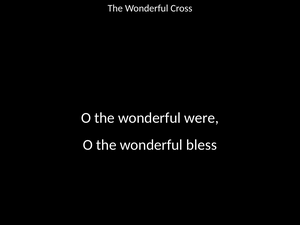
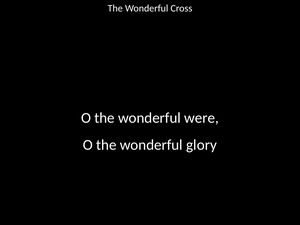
bless: bless -> glory (201, 145)
